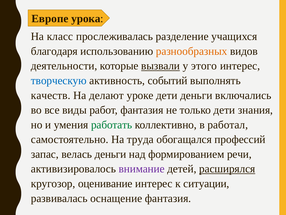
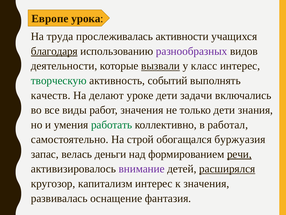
класс: класс -> труда (60, 36)
разделение: разделение -> активности (182, 36)
благодаря underline: none -> present (54, 51)
разнообразных colour: orange -> purple (192, 51)
этого: этого -> класс (204, 66)
творческую colour: blue -> green (59, 80)
дети деньги: деньги -> задачи (196, 95)
работ фантазия: фантазия -> значения (142, 110)
труда: труда -> строй (140, 139)
профессий: профессий -> буржуазия (240, 139)
речи underline: none -> present (239, 154)
оценивание: оценивание -> капитализм (105, 183)
к ситуации: ситуации -> значения (206, 183)
